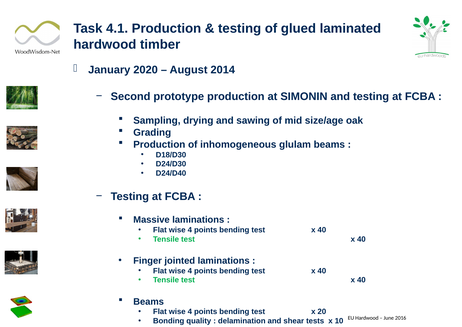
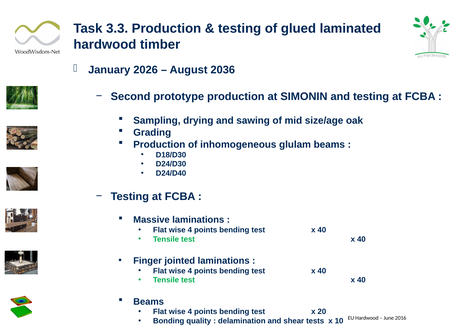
4.1: 4.1 -> 3.3 (117, 29)
2020: 2020 -> 2026 (146, 70)
2014: 2014 -> 2036 (223, 70)
